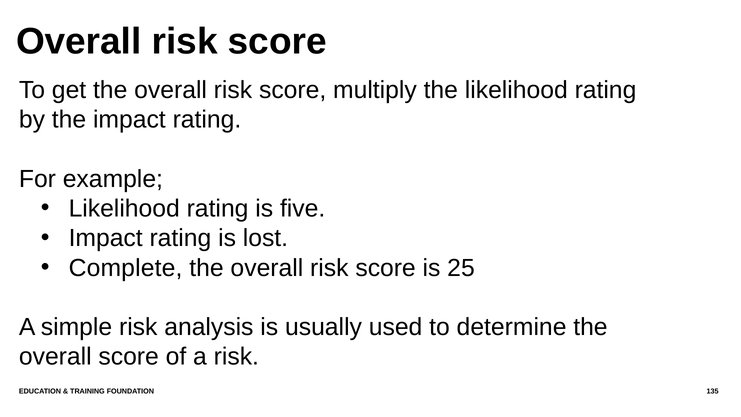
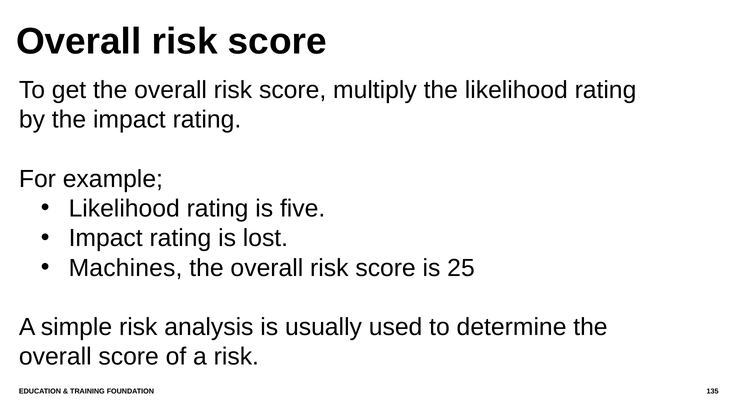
Complete: Complete -> Machines (126, 268)
